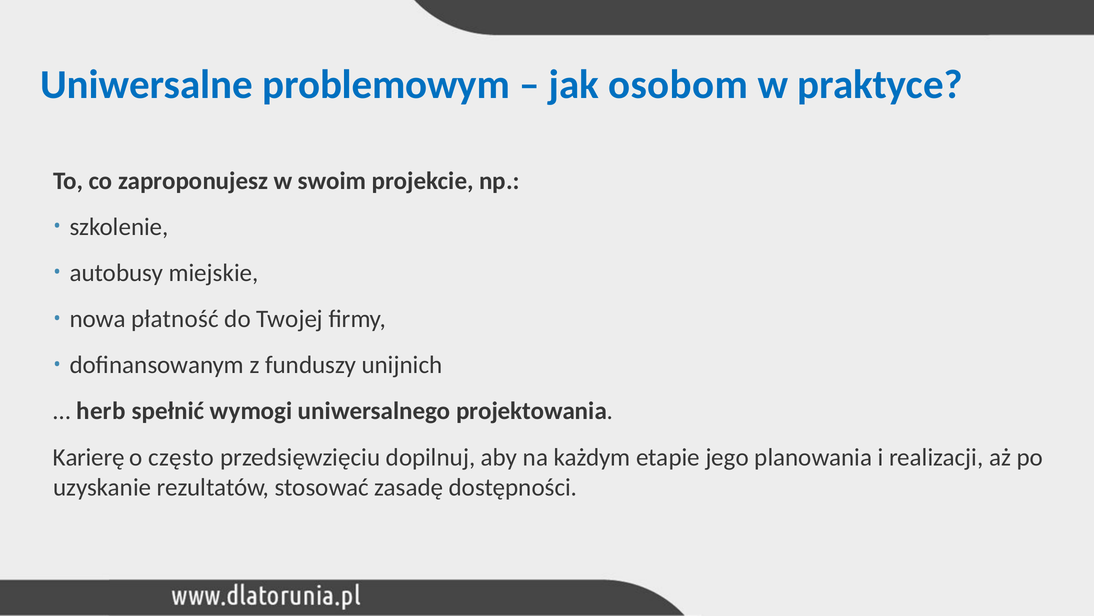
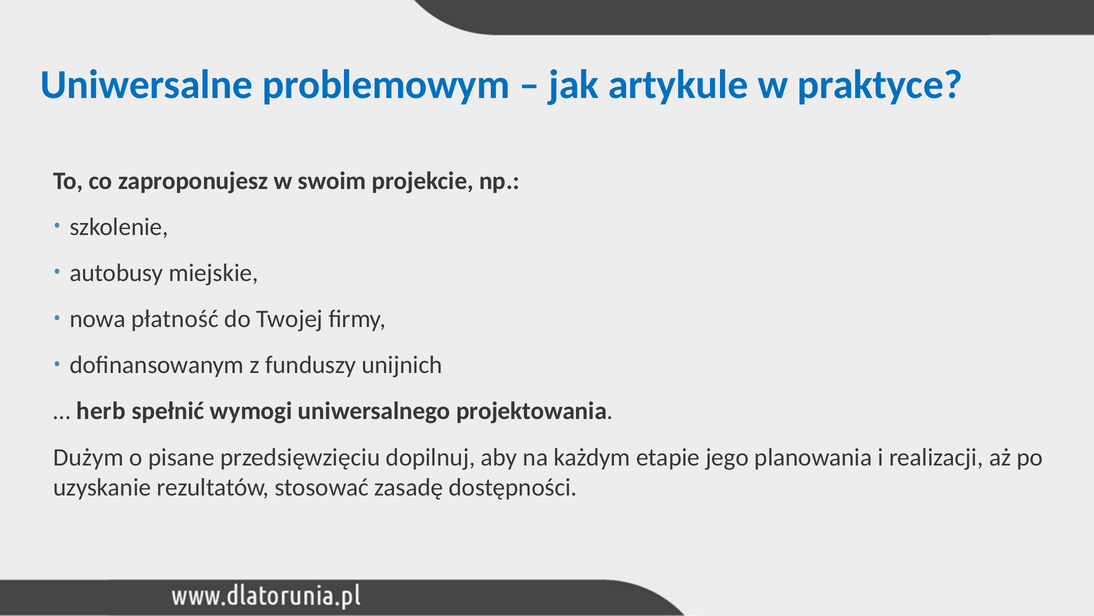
osobom: osobom -> artykule (678, 84)
Karierę: Karierę -> Dużym (89, 457)
często: często -> pisane (181, 457)
